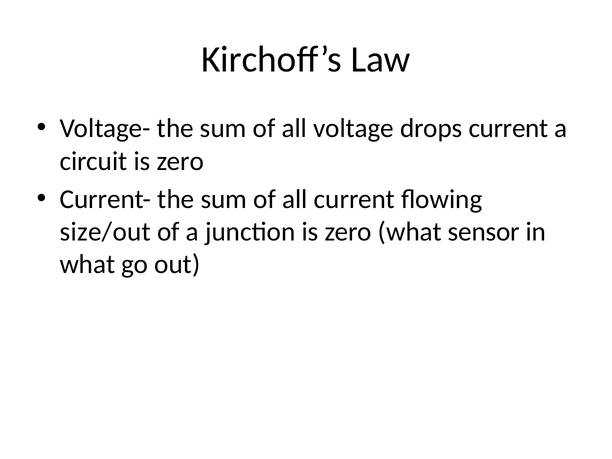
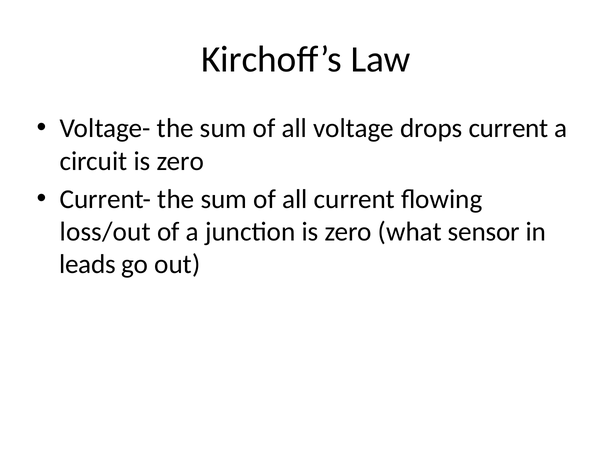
size/out: size/out -> loss/out (105, 232)
what: what -> leads (87, 264)
